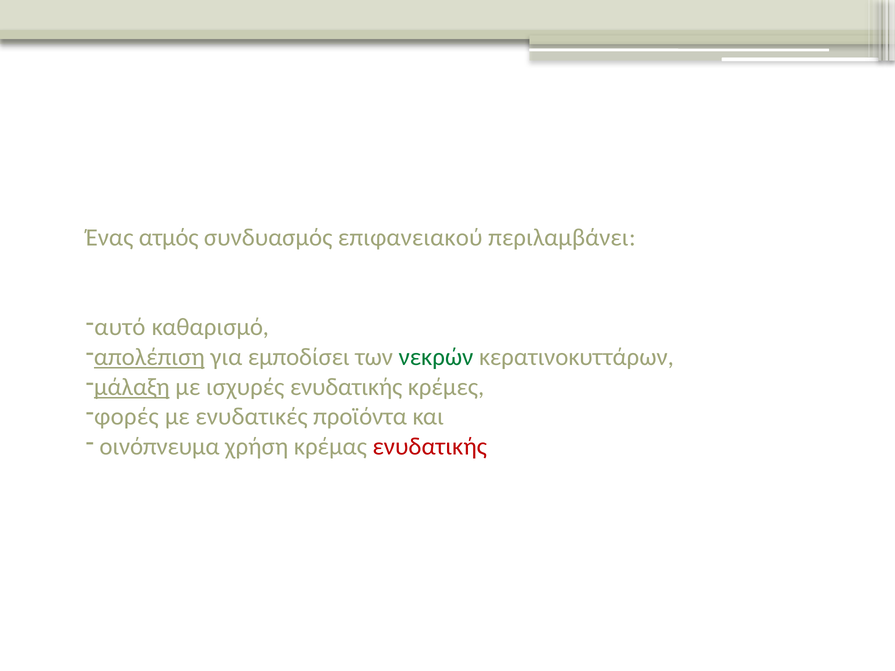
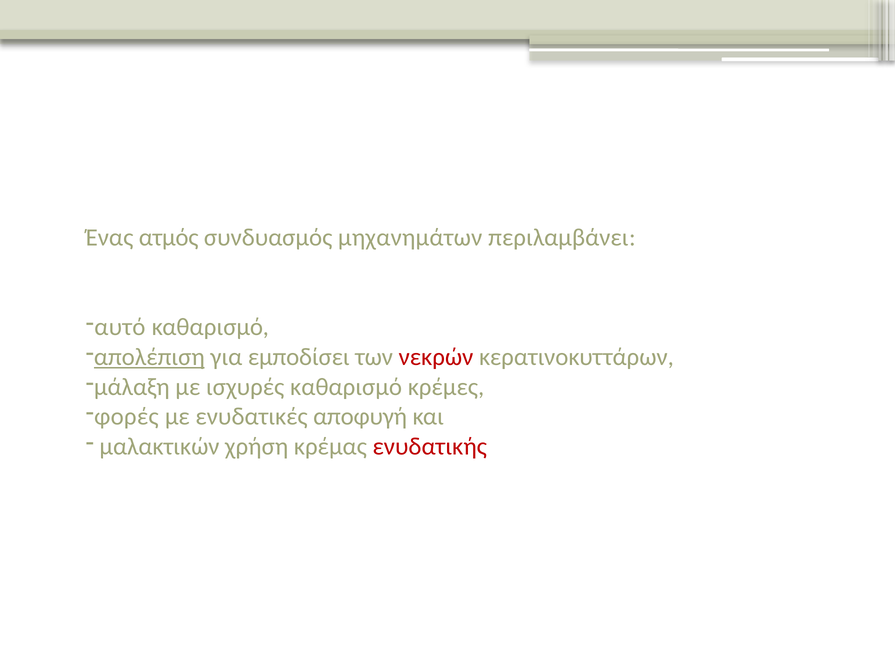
επιφανειακού: επιφανειακού -> μηχανημάτων (410, 238)
νεκρών colour: green -> red (436, 357)
μάλαξη underline: present -> none (132, 387)
ισχυρές ενυδατικής: ενυδατικής -> καθαρισμό (346, 387)
προϊόντα: προϊόντα -> αποφυγή (360, 417)
οινόπνευμα: οινόπνευμα -> μαλακτικών (159, 447)
